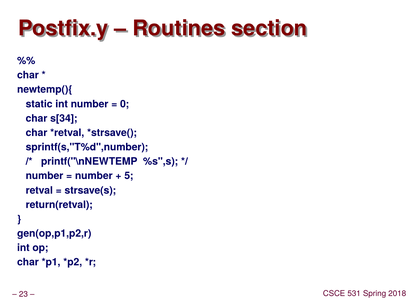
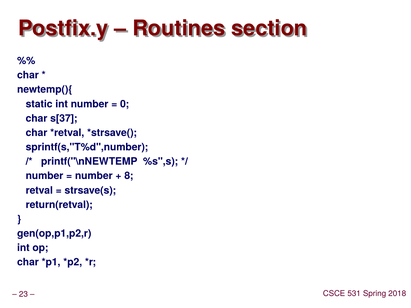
s[34: s[34 -> s[37 (64, 118)
5: 5 -> 8 (129, 176)
